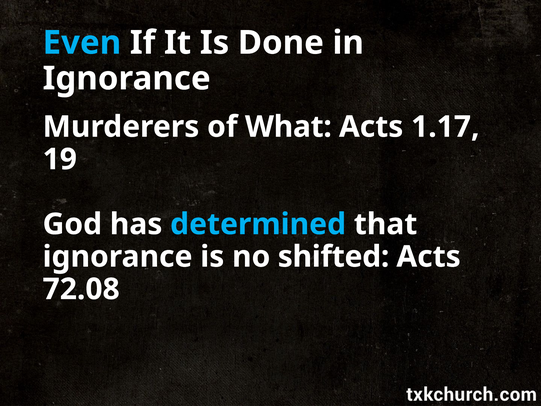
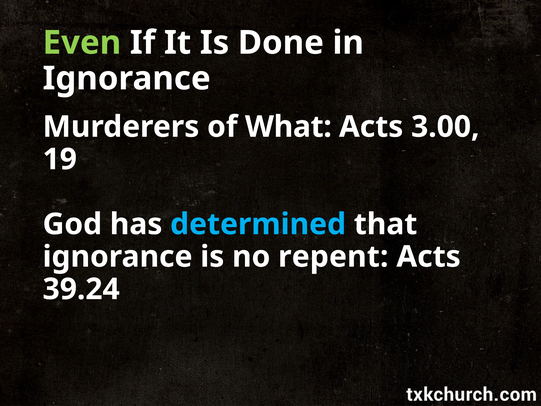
Even colour: light blue -> light green (82, 43)
1.17: 1.17 -> 3.00 (445, 127)
shifted: shifted -> repent (333, 257)
72.08: 72.08 -> 39.24 (81, 289)
